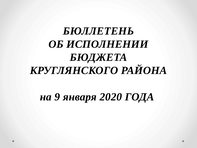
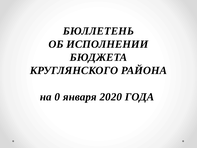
9: 9 -> 0 (57, 97)
